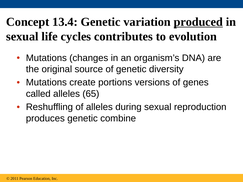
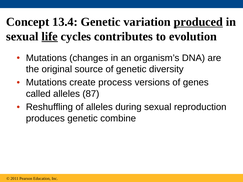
life underline: none -> present (50, 36)
portions: portions -> process (115, 83)
65: 65 -> 87 (91, 94)
